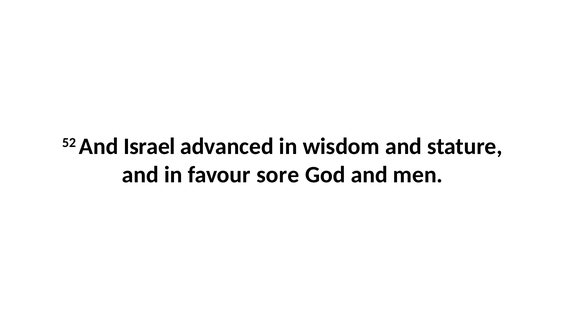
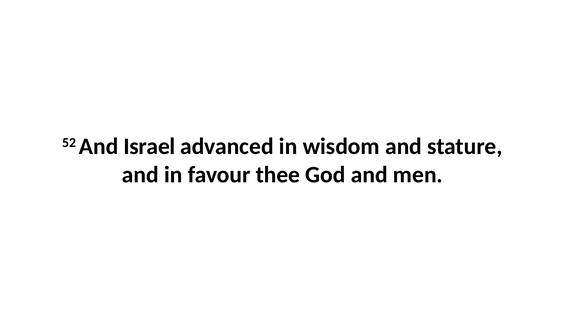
sore: sore -> thee (278, 175)
